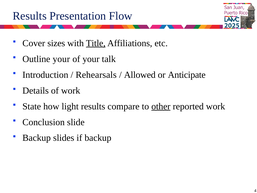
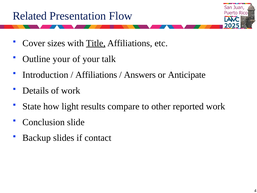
Results: Results -> Related (30, 16)
Rehearsals: Rehearsals -> Affiliations (96, 75)
Allowed: Allowed -> Answers (140, 75)
other underline: present -> none (161, 106)
if backup: backup -> contact (98, 138)
